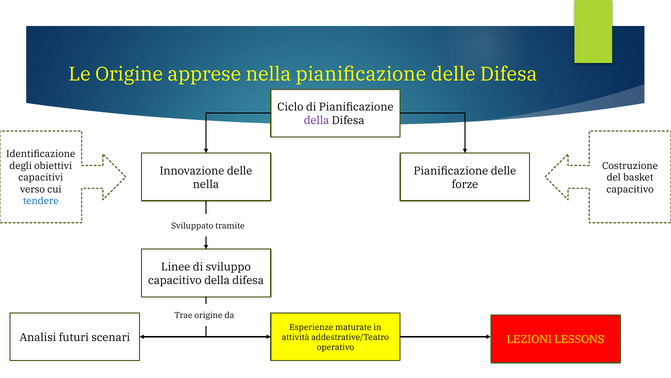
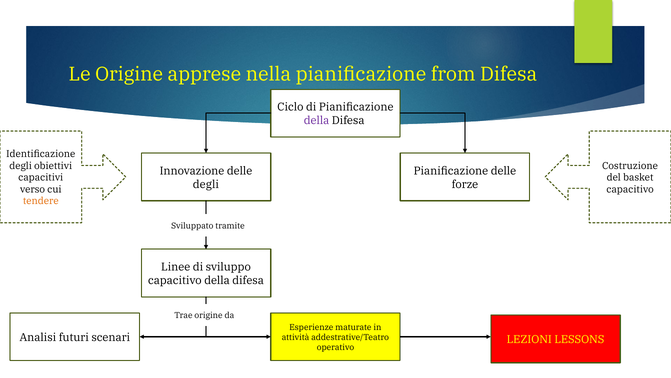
apprese nella pianificazione delle: delle -> from (453, 74)
nella: nella -> degli (206, 184)
tendere colour: blue -> orange (41, 201)
